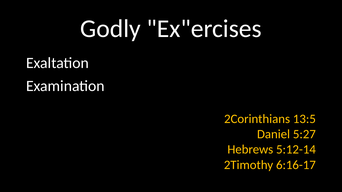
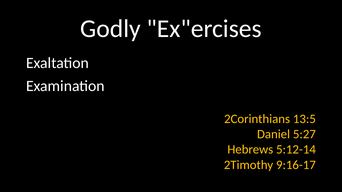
6:16-17: 6:16-17 -> 9:16-17 (296, 165)
